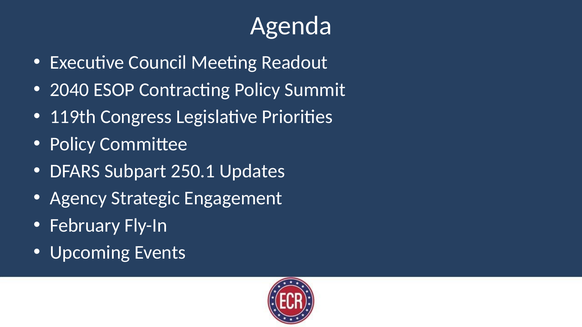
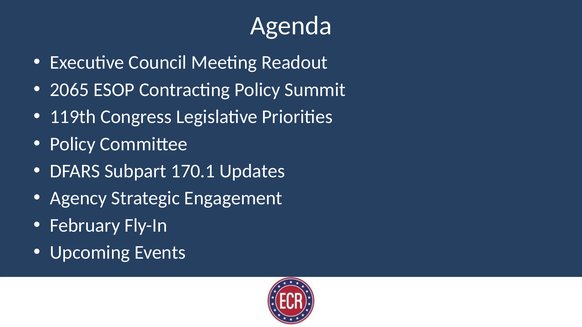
2040: 2040 -> 2065 (69, 90)
250.1: 250.1 -> 170.1 (193, 171)
